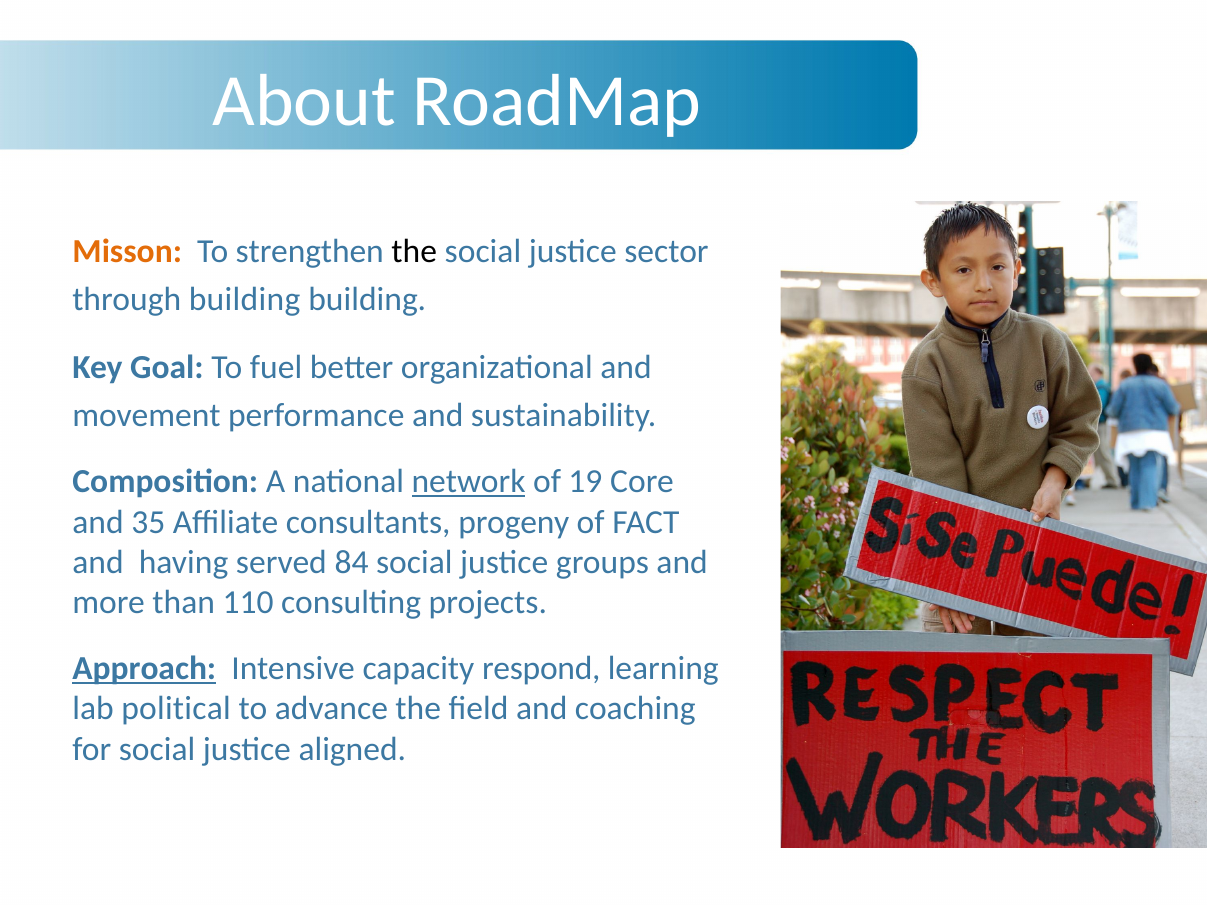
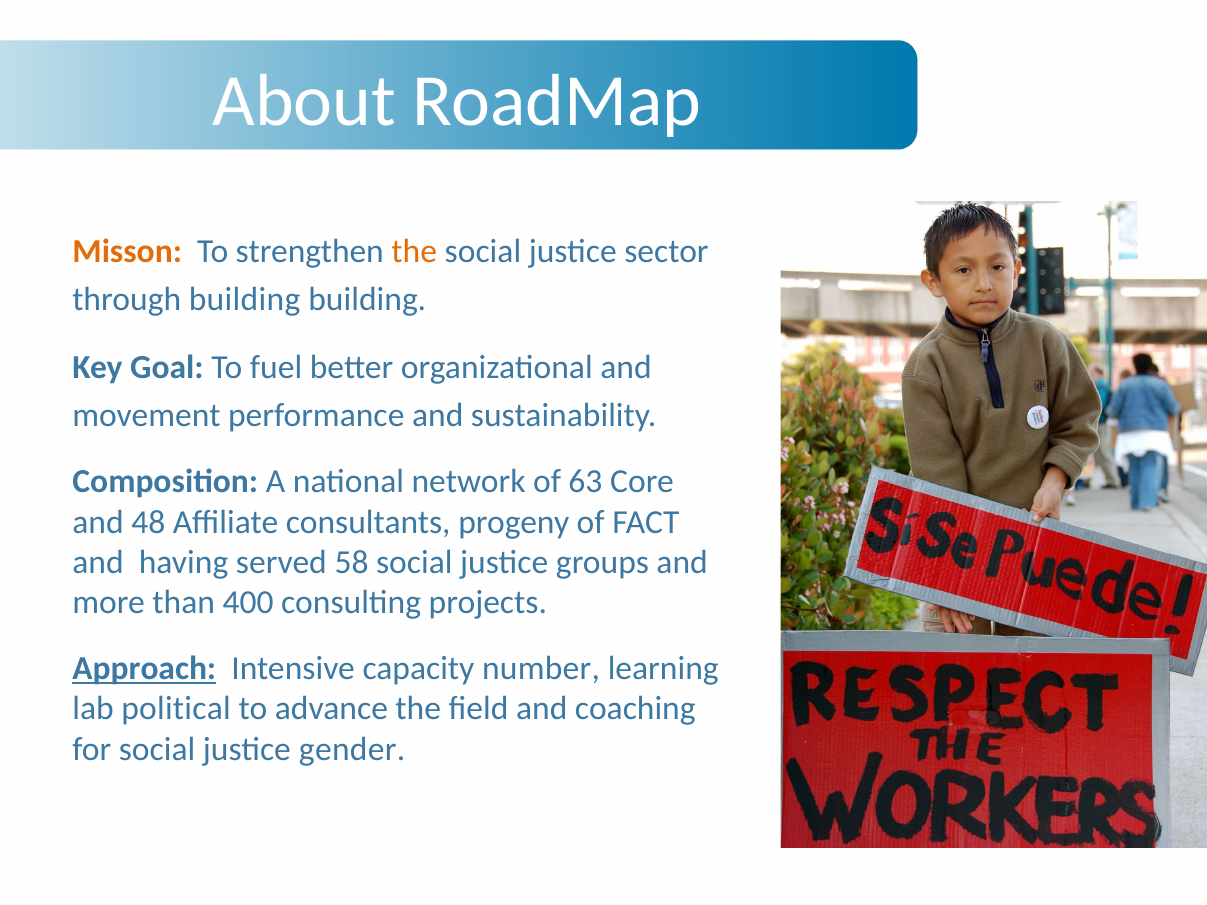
the colour: black -> orange (414, 252)
network underline: present -> none (469, 482)
19: 19 -> 63 (585, 482)
35: 35 -> 48 (148, 522)
84: 84 -> 58 (352, 562)
110: 110 -> 400 (248, 603)
respond: respond -> number (541, 669)
aligned: aligned -> gender (352, 749)
